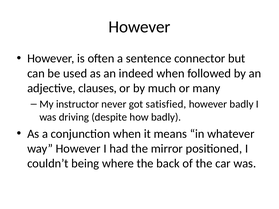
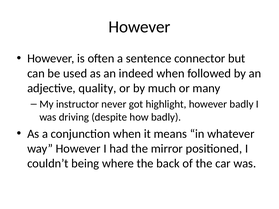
clauses: clauses -> quality (97, 88)
satisfied: satisfied -> highlight (166, 104)
